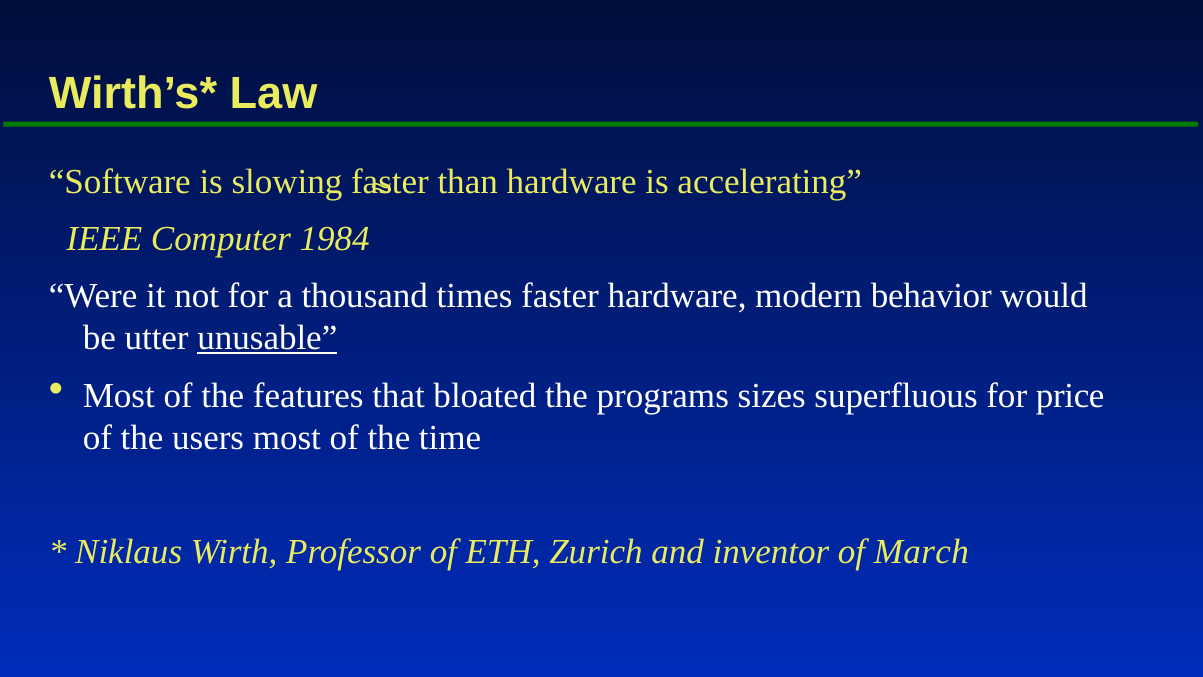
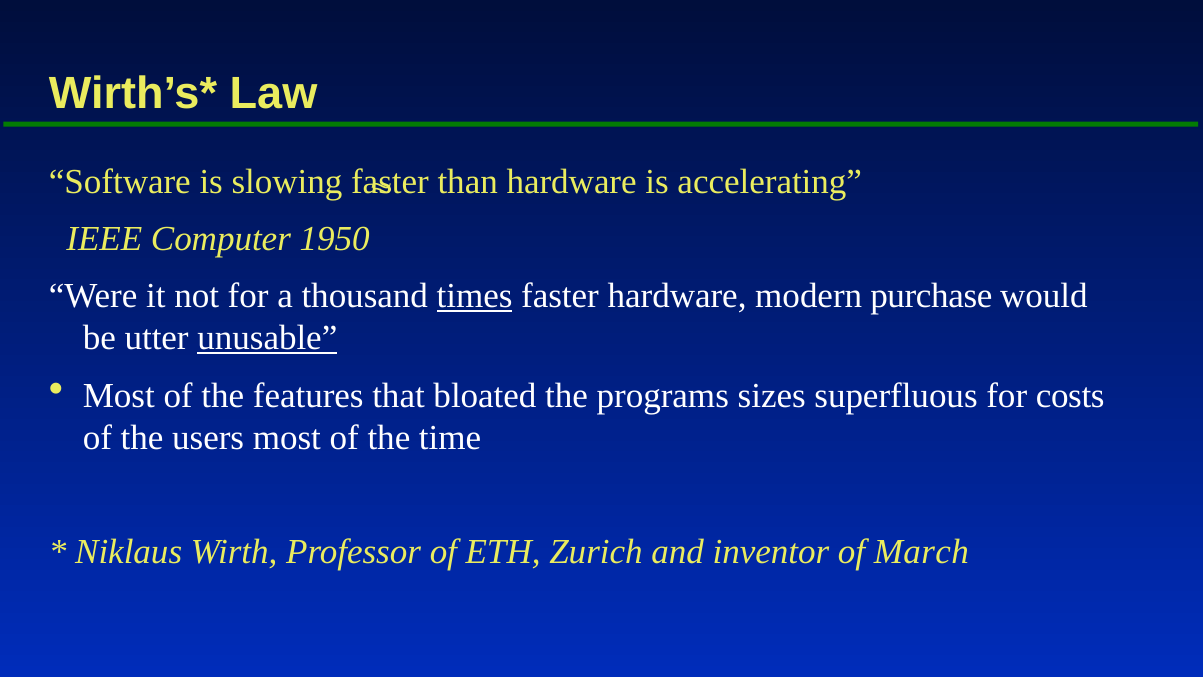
1984: 1984 -> 1950 (335, 239)
times underline: none -> present (475, 296)
behavior: behavior -> purchase (931, 296)
price: price -> costs (1070, 395)
